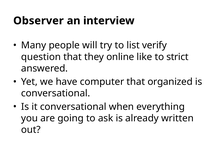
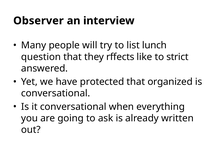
verify: verify -> lunch (154, 46)
online: online -> rffects (120, 57)
computer: computer -> protected (102, 82)
